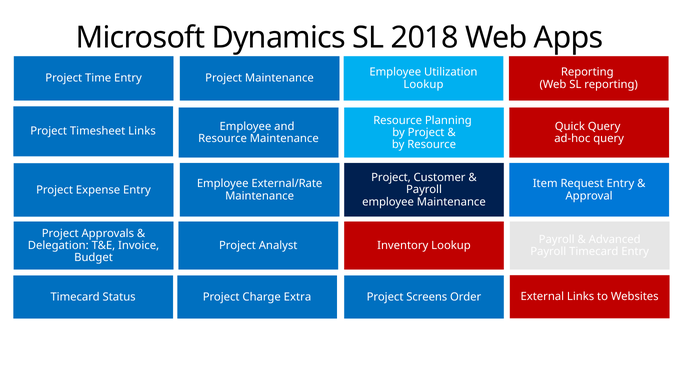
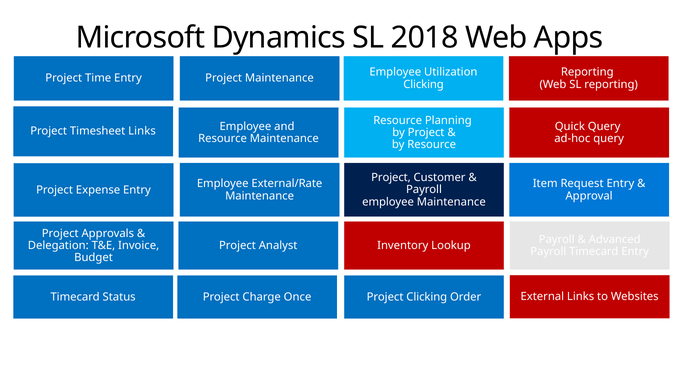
Lookup: Lookup -> Clicking (424, 84)
Extra: Extra -> Once (298, 297)
Project Screens: Screens -> Clicking (427, 297)
